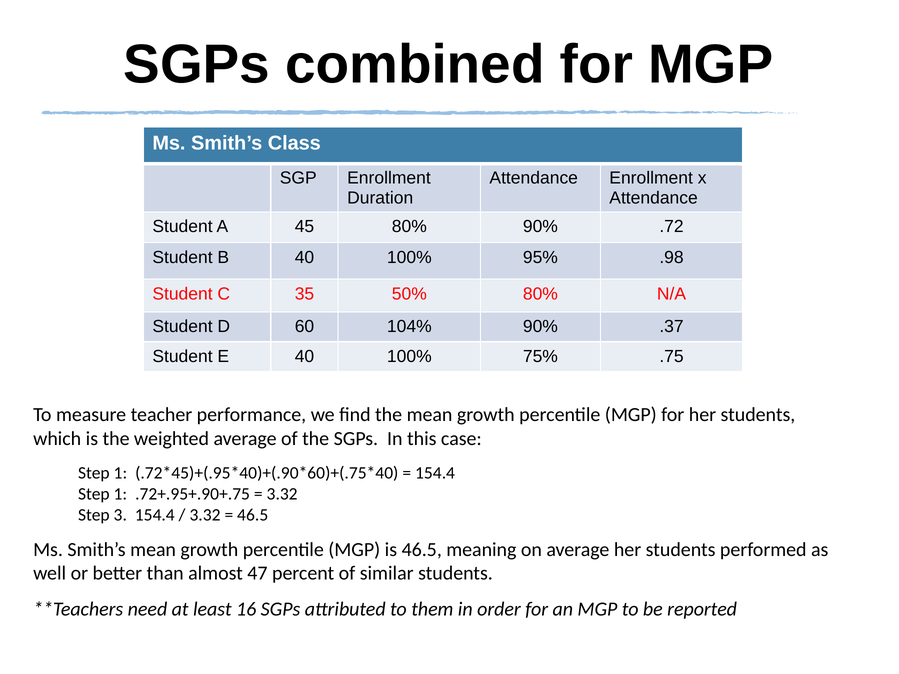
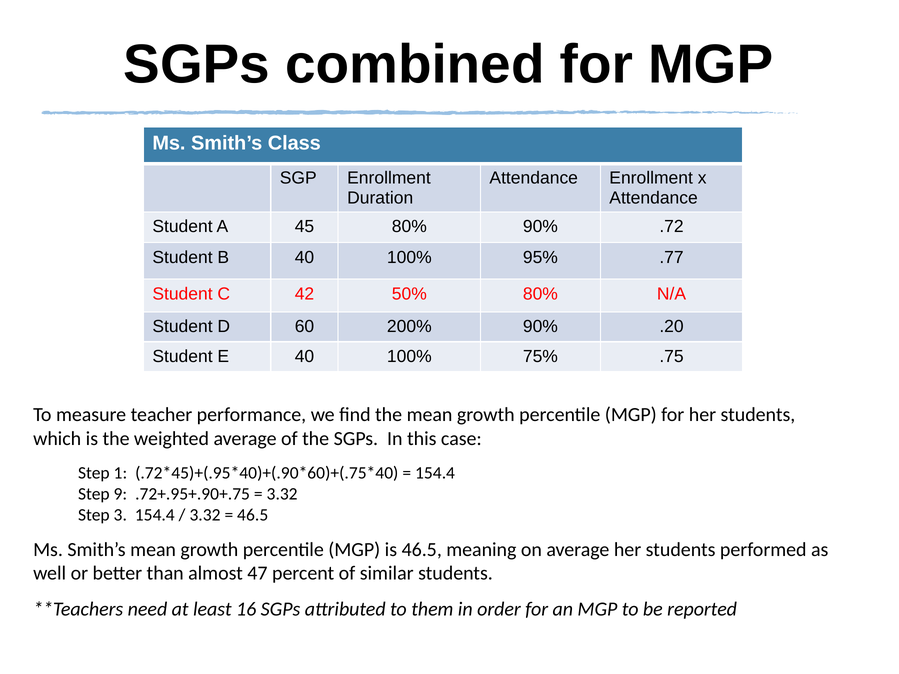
.98: .98 -> .77 (672, 257)
35: 35 -> 42 (304, 294)
104%: 104% -> 200% (409, 327)
.37: .37 -> .20 (672, 327)
1: 1 -> 9 (120, 494)
